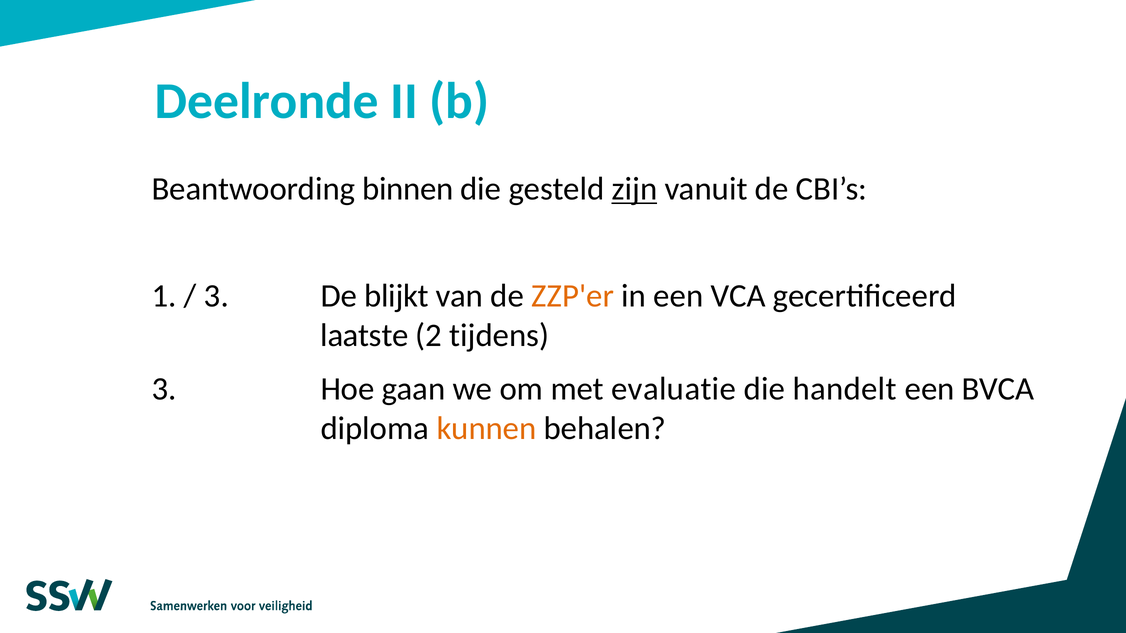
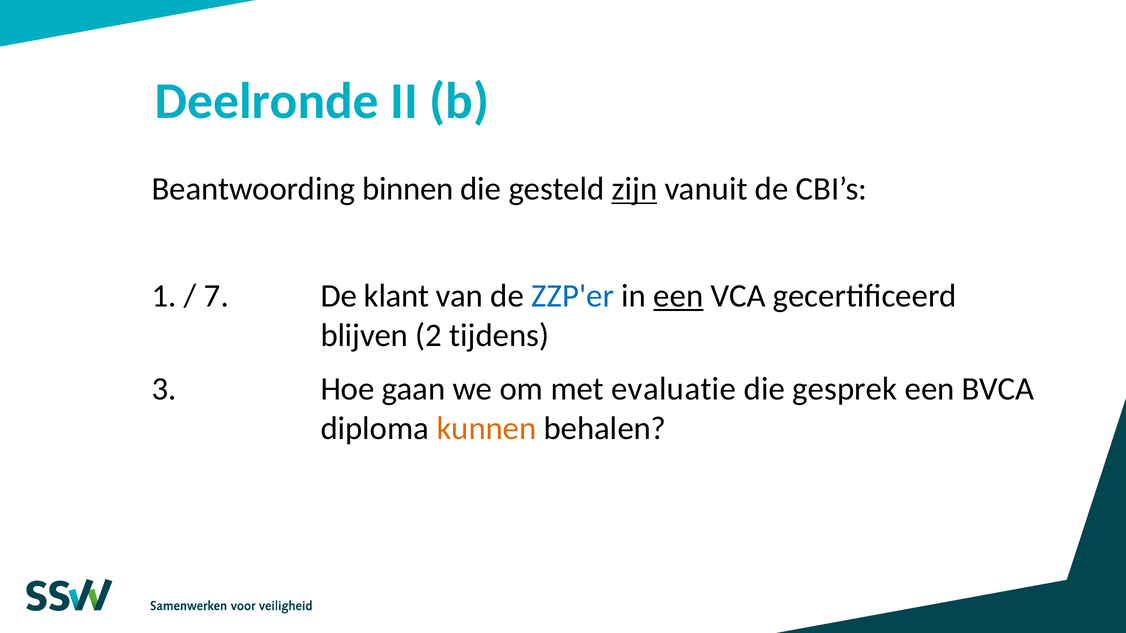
3: 3 -> 7 (216, 296)
blijkt: blijkt -> klant (397, 296)
ZZP'er colour: orange -> blue (573, 296)
een underline: none -> present (678, 296)
laatste: laatste -> blijven (364, 336)
handelt: handelt -> gesprek (845, 389)
